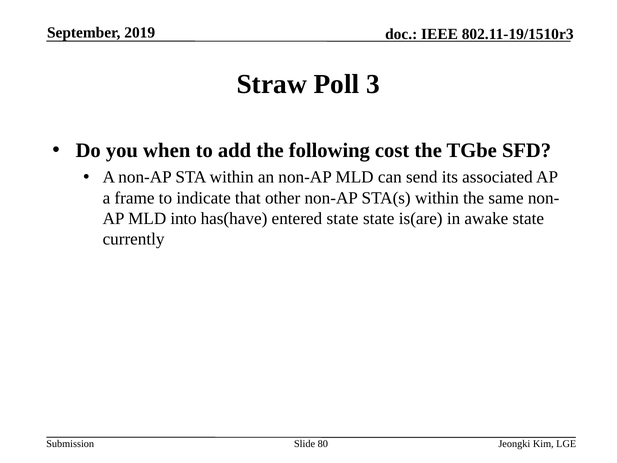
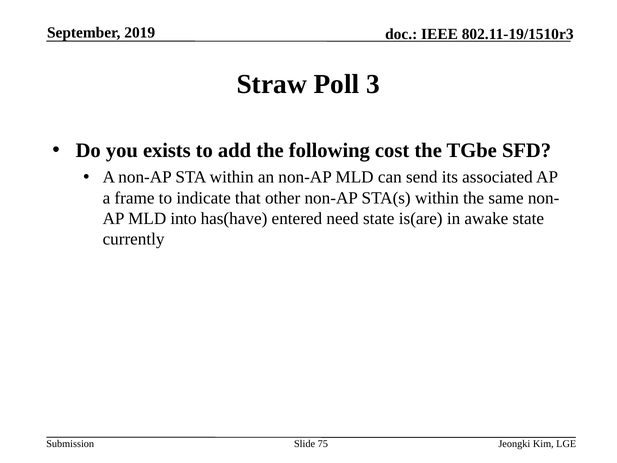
when: when -> exists (167, 151)
entered state: state -> need (343, 218)
80: 80 -> 75 (323, 444)
